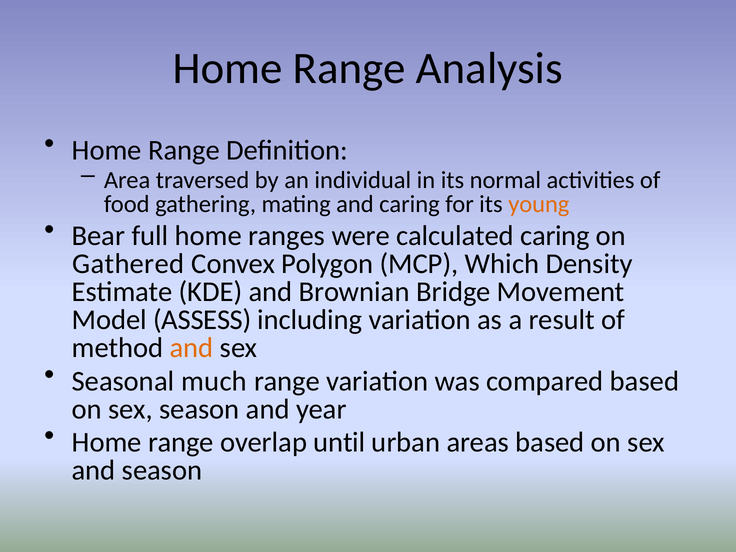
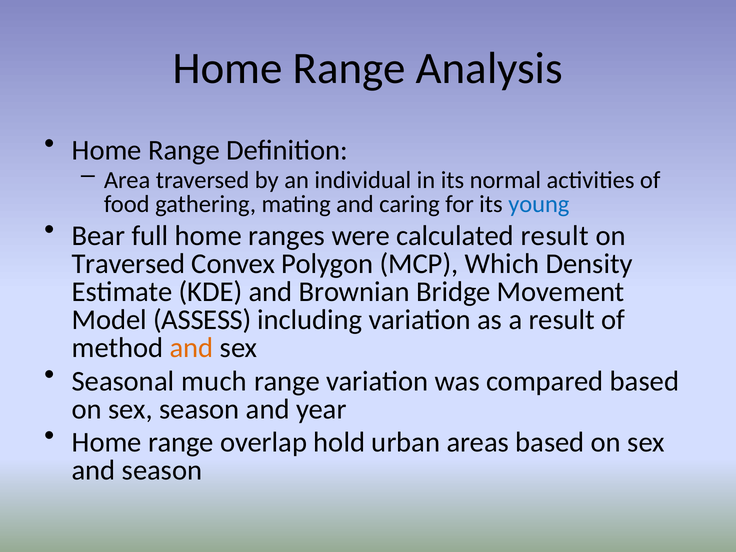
young colour: orange -> blue (539, 204)
calculated caring: caring -> result (555, 236)
Gathered: Gathered -> Traversed (128, 264)
until: until -> hold (339, 442)
